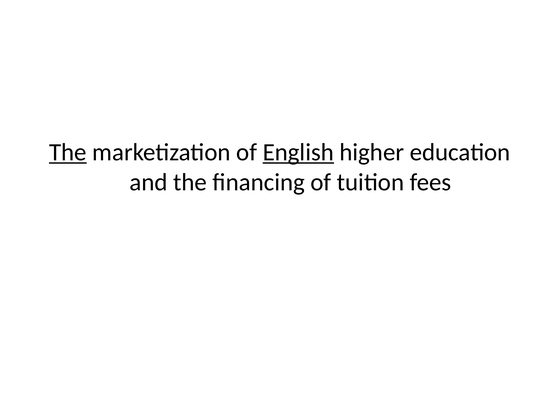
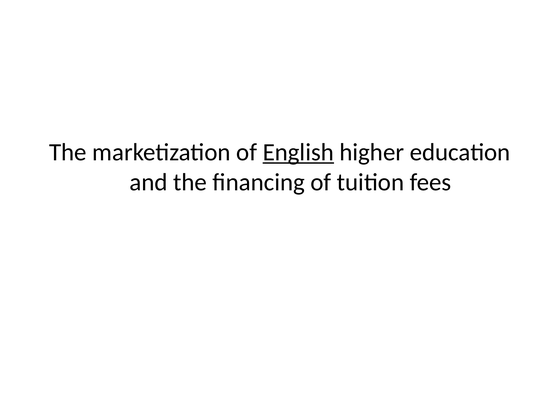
The underline: present -> none (68, 152)
